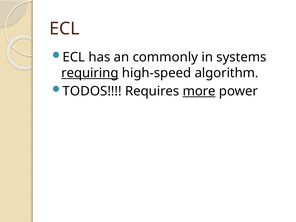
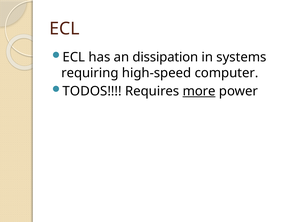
commonly: commonly -> dissipation (165, 57)
requiring underline: present -> none (90, 73)
algorithm: algorithm -> computer (227, 73)
